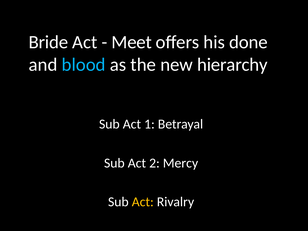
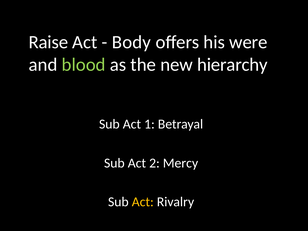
Bride: Bride -> Raise (48, 42)
Meet: Meet -> Body (131, 42)
done: done -> were (248, 42)
blood colour: light blue -> light green (84, 65)
